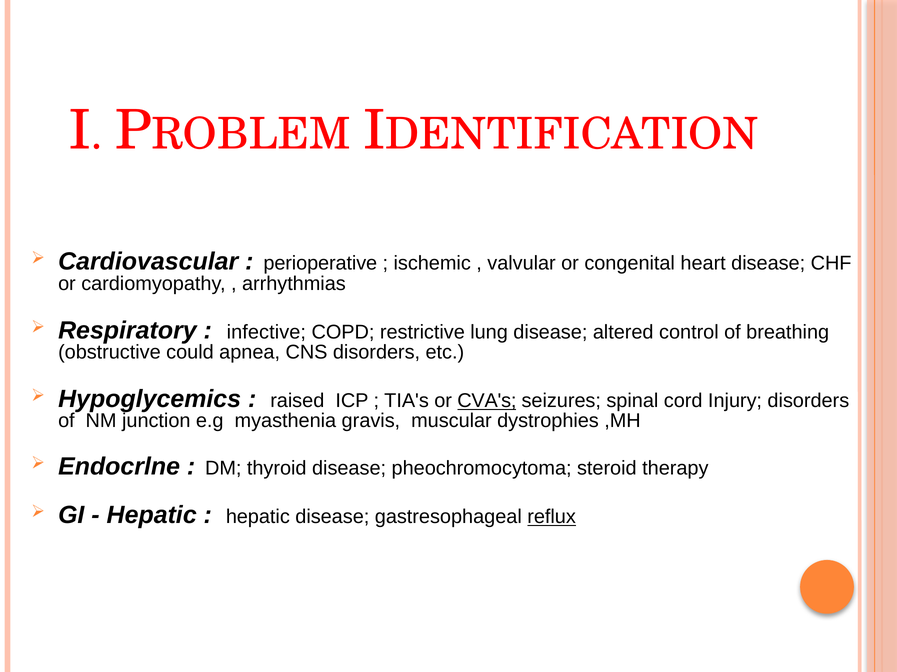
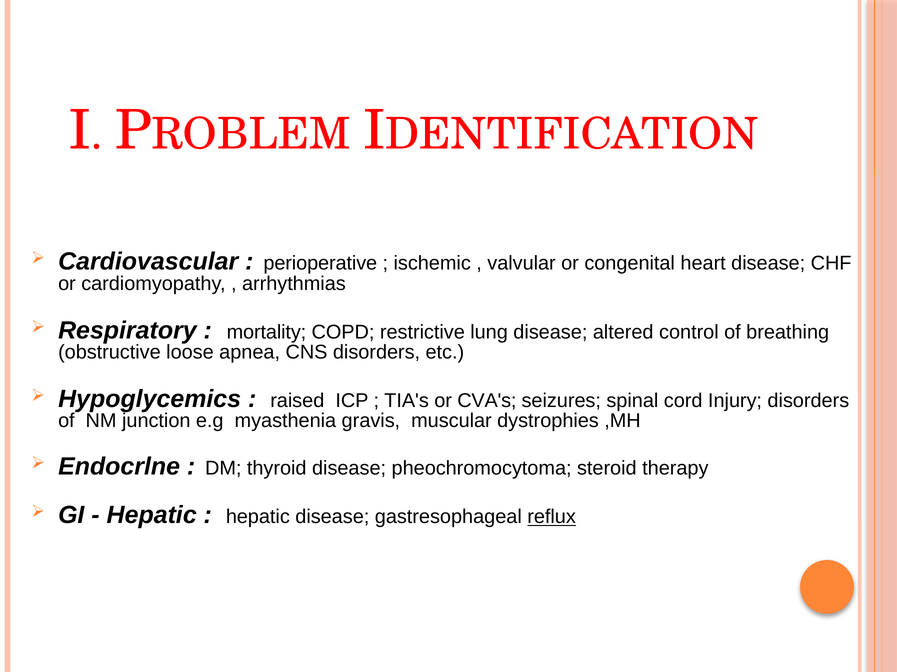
infective: infective -> mortality (266, 332)
could: could -> loose (190, 353)
CVA's underline: present -> none (487, 401)
